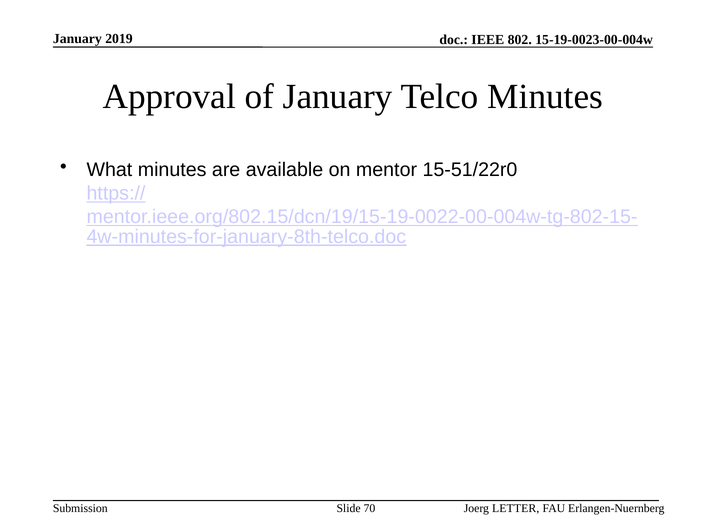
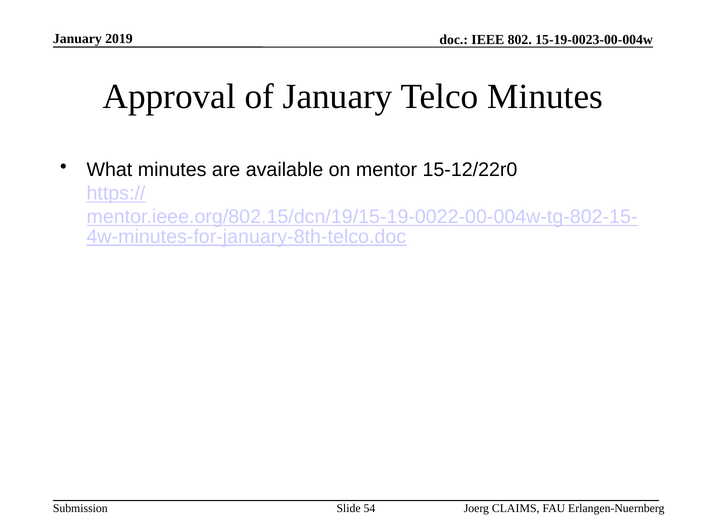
15-51/22r0: 15-51/22r0 -> 15-12/22r0 (470, 170)
70: 70 -> 54 (369, 508)
LETTER: LETTER -> CLAIMS (516, 508)
